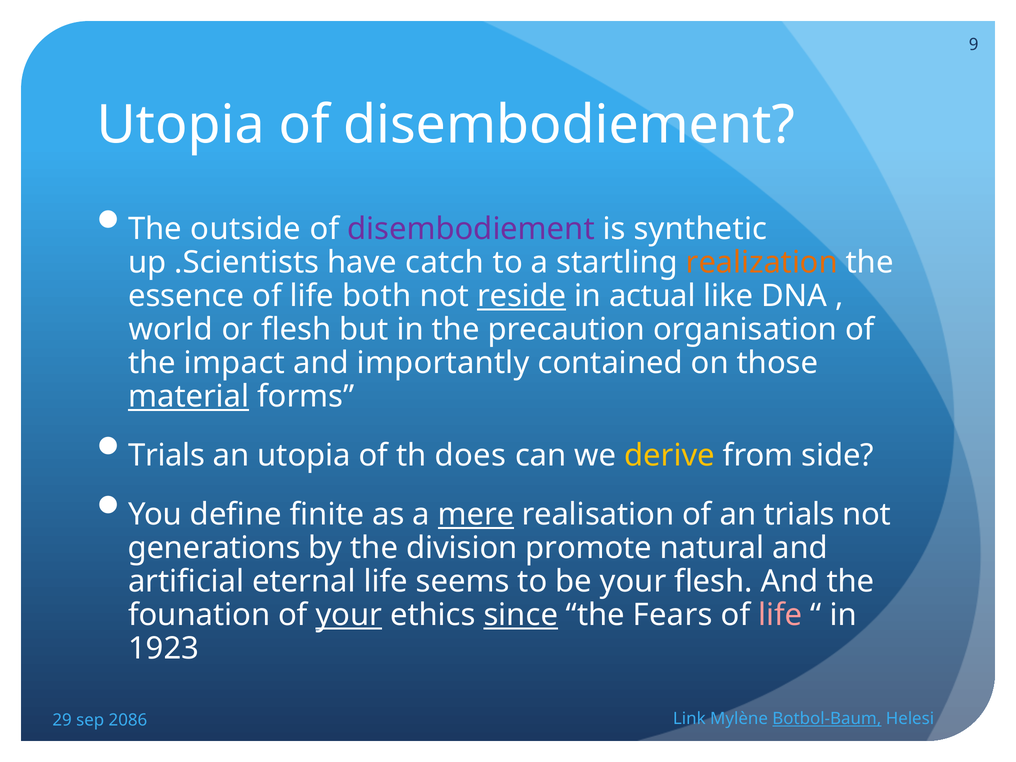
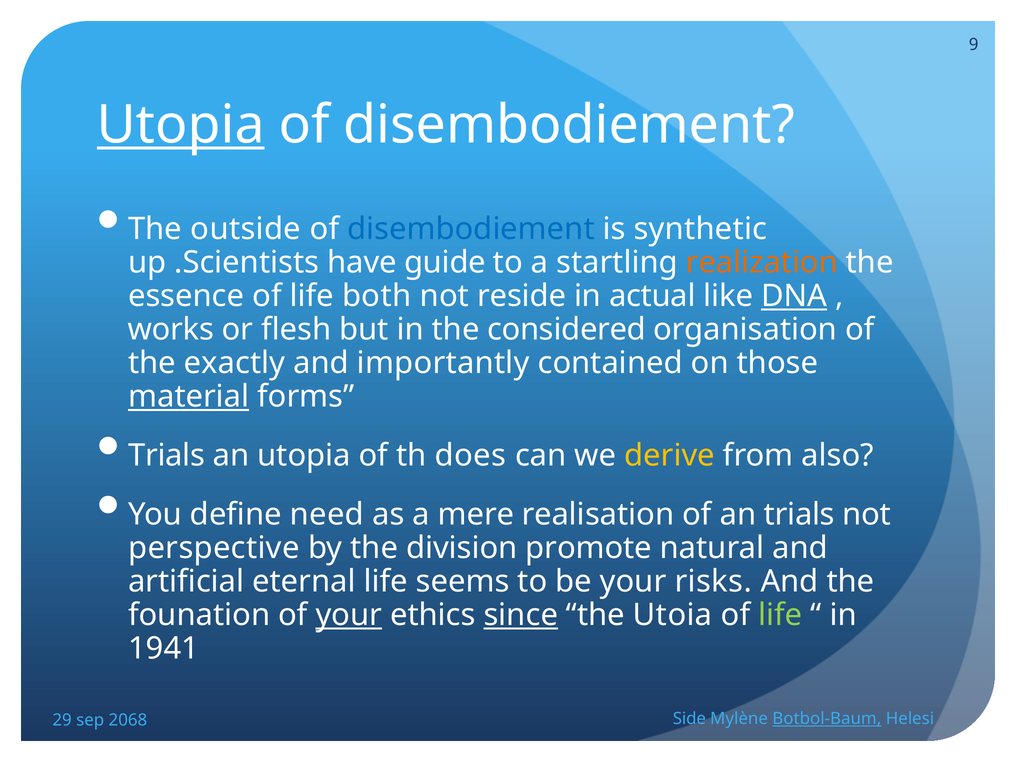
Utopia underline: none -> present (181, 125)
disembodiement colour: purple -> blue (471, 229)
catch: catch -> guide (445, 263)
reside underline: present -> none (522, 296)
DNA underline: none -> present (794, 296)
world: world -> works (171, 330)
precaution: precaution -> considered (567, 330)
impact: impact -> exactly (235, 363)
side: side -> also (838, 456)
finite: finite -> need (327, 515)
mere underline: present -> none (476, 515)
generations: generations -> perspective (214, 548)
your flesh: flesh -> risks (713, 582)
Fears: Fears -> Utoia (673, 615)
life colour: pink -> light green (780, 615)
1923: 1923 -> 1941 (164, 649)
Link: Link -> Side (689, 719)
2086: 2086 -> 2068 (128, 720)
